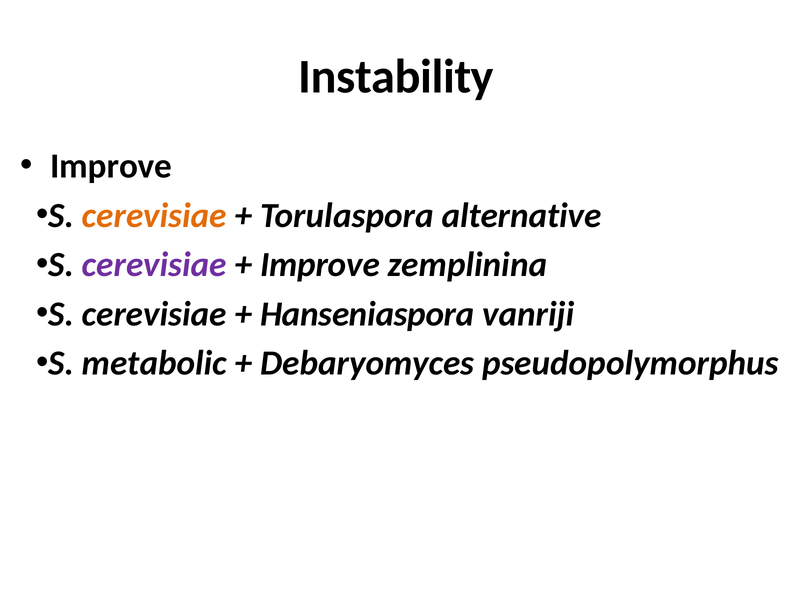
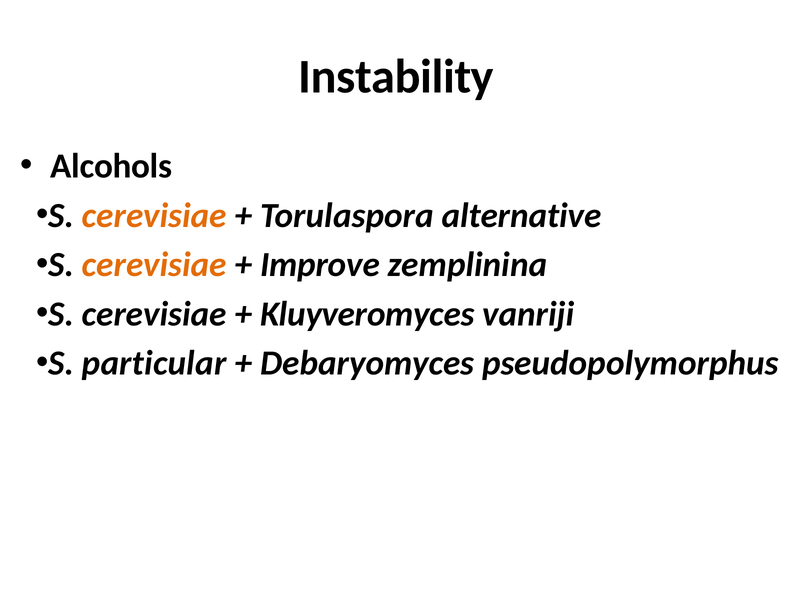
Improve: Improve -> Alcohols (111, 166)
cerevisiae colour: purple -> orange (154, 265)
Hanseniaspora: Hanseniaspora -> Kluyveromyces (367, 314)
metabolic: metabolic -> particular (154, 363)
